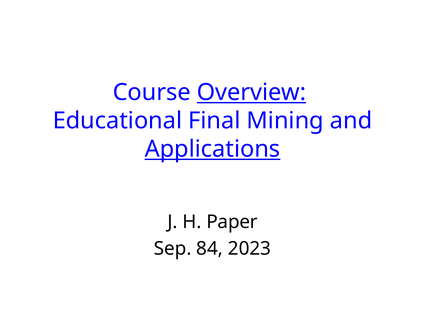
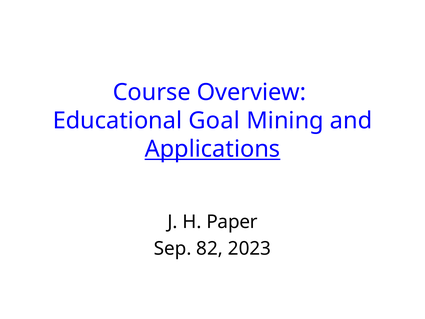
Overview underline: present -> none (252, 92)
Final: Final -> Goal (214, 121)
84: 84 -> 82 (210, 248)
